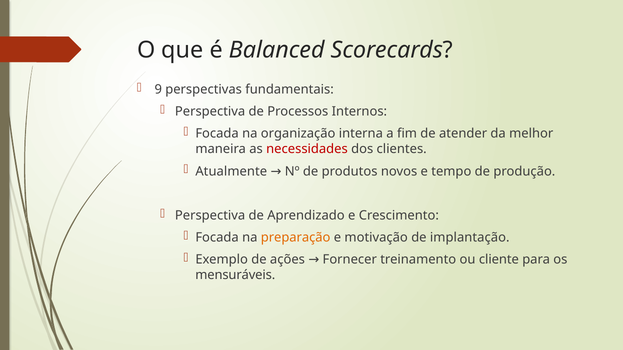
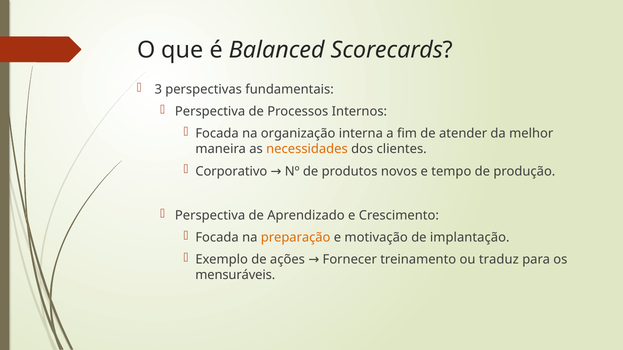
9: 9 -> 3 (158, 90)
necessidades colour: red -> orange (307, 149)
Atualmente: Atualmente -> Corporativo (231, 171)
cliente: cliente -> traduz (499, 260)
